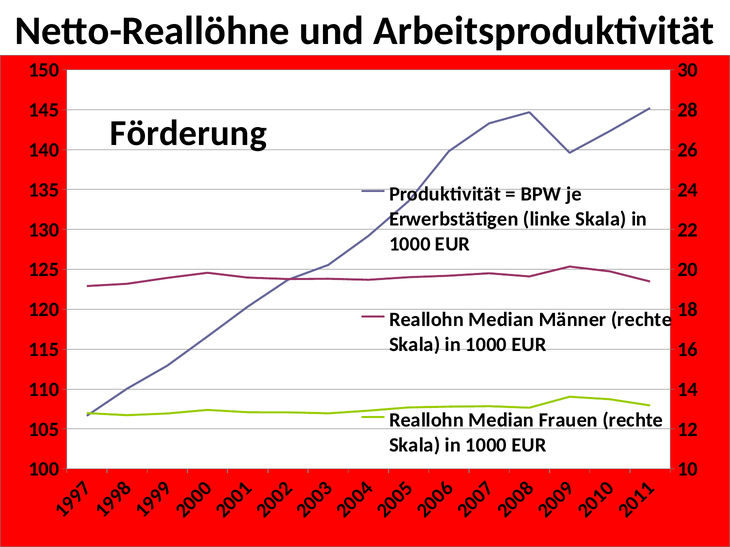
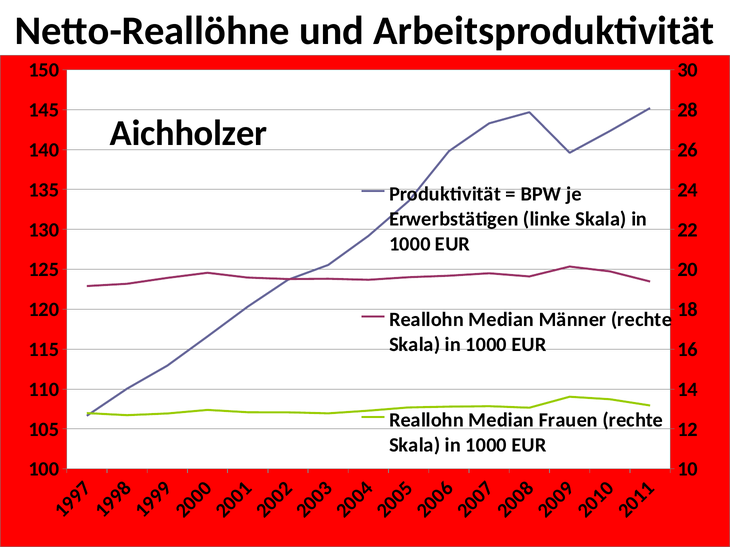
Förderung: Förderung -> Aichholzer (189, 133)
